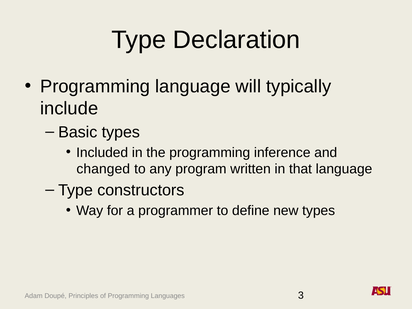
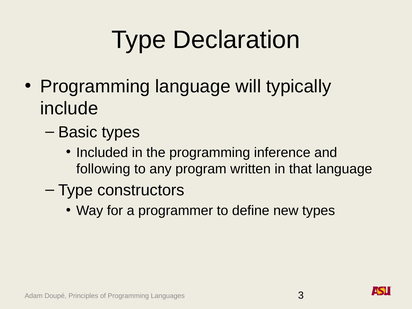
changed: changed -> following (103, 169)
